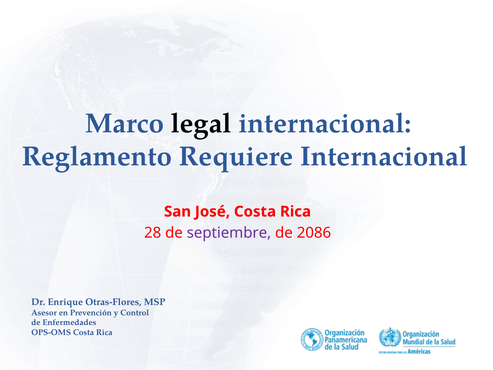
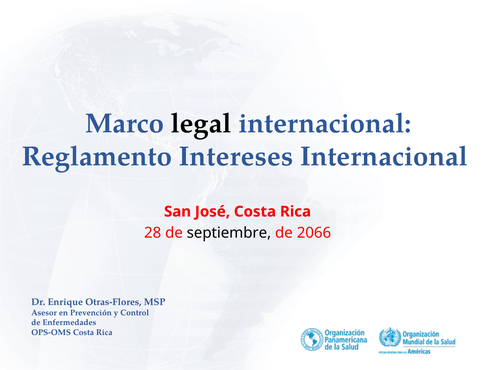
Requiere: Requiere -> Intereses (236, 156)
septiembre colour: purple -> black (229, 233)
2086: 2086 -> 2066 (314, 233)
